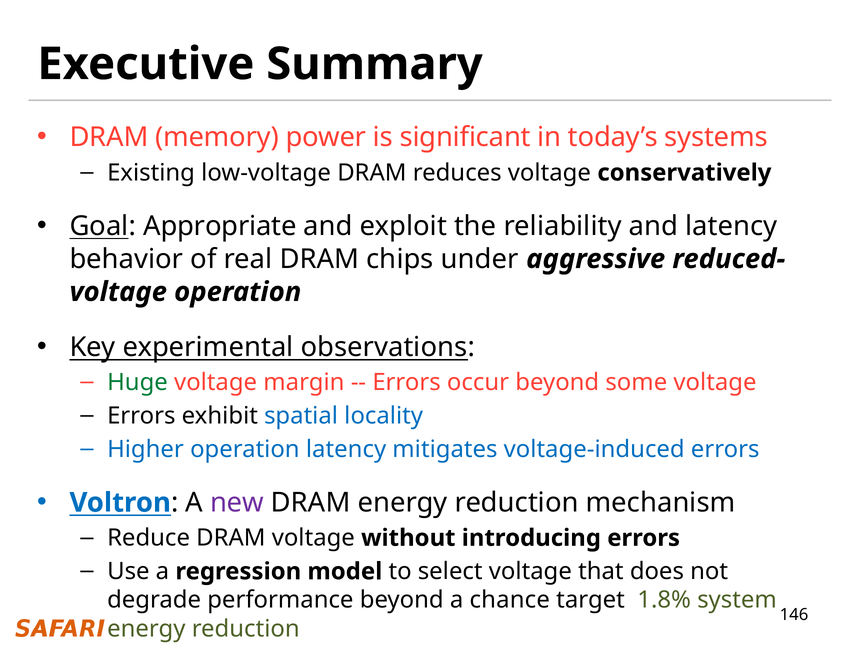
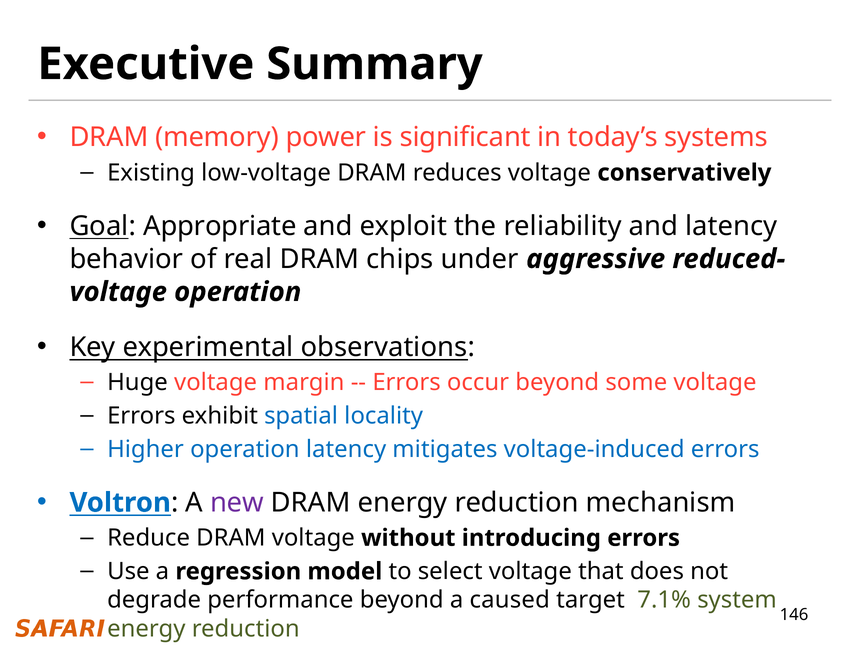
Huge colour: green -> black (137, 382)
chance: chance -> caused (510, 600)
1.8%: 1.8% -> 7.1% (664, 600)
